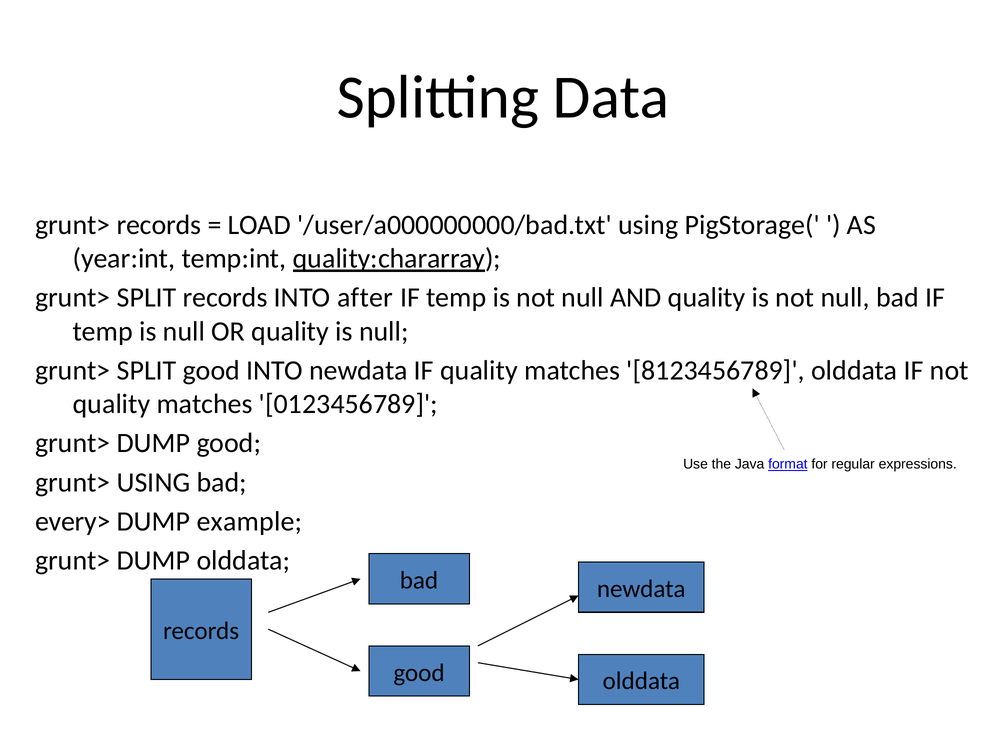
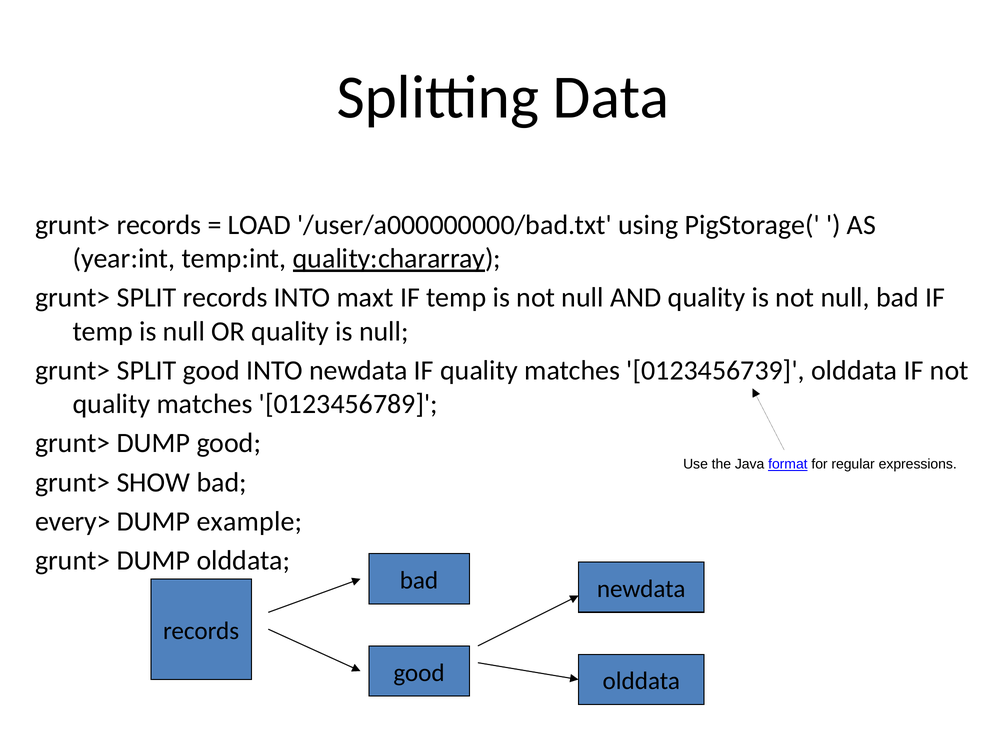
after: after -> maxt (365, 298)
8123456789: 8123456789 -> 0123456739 (716, 370)
grunt> USING: USING -> SHOW (153, 482)
